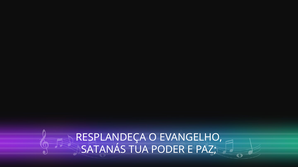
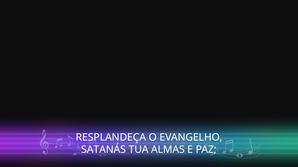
PODER: PODER -> ALMAS (168, 150)
